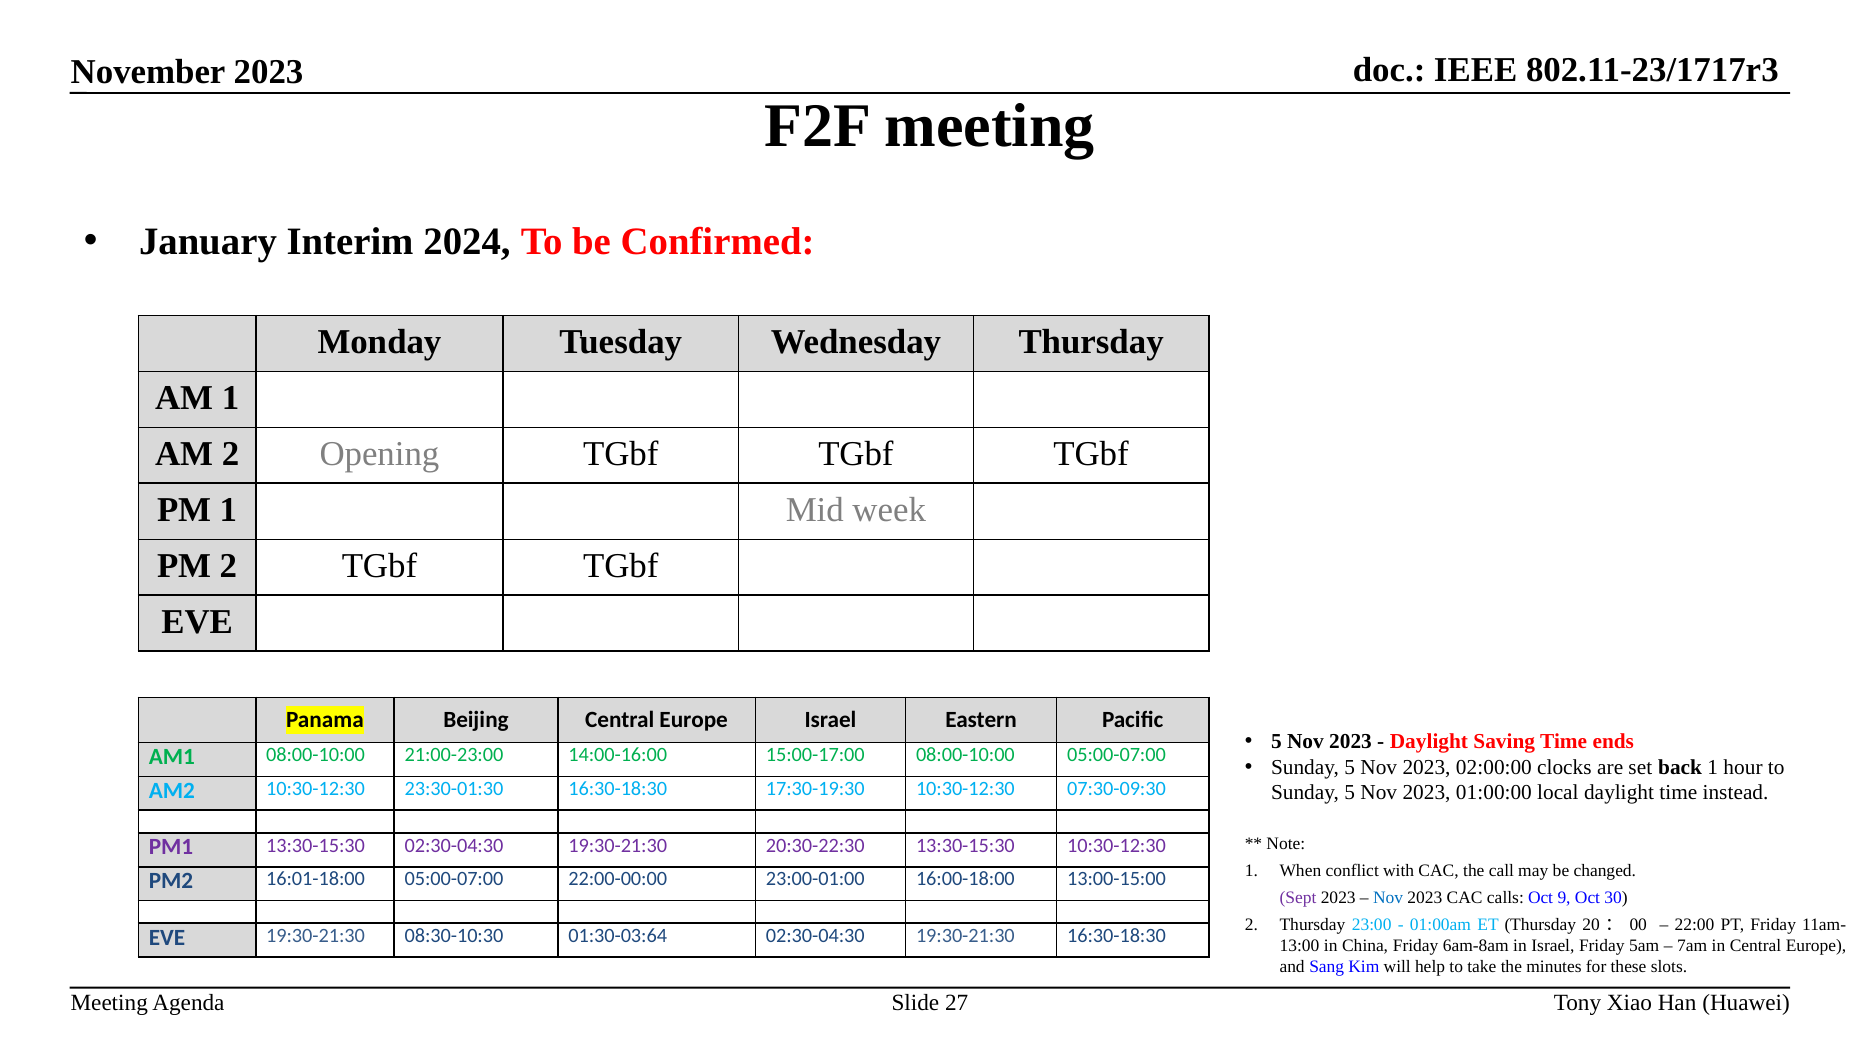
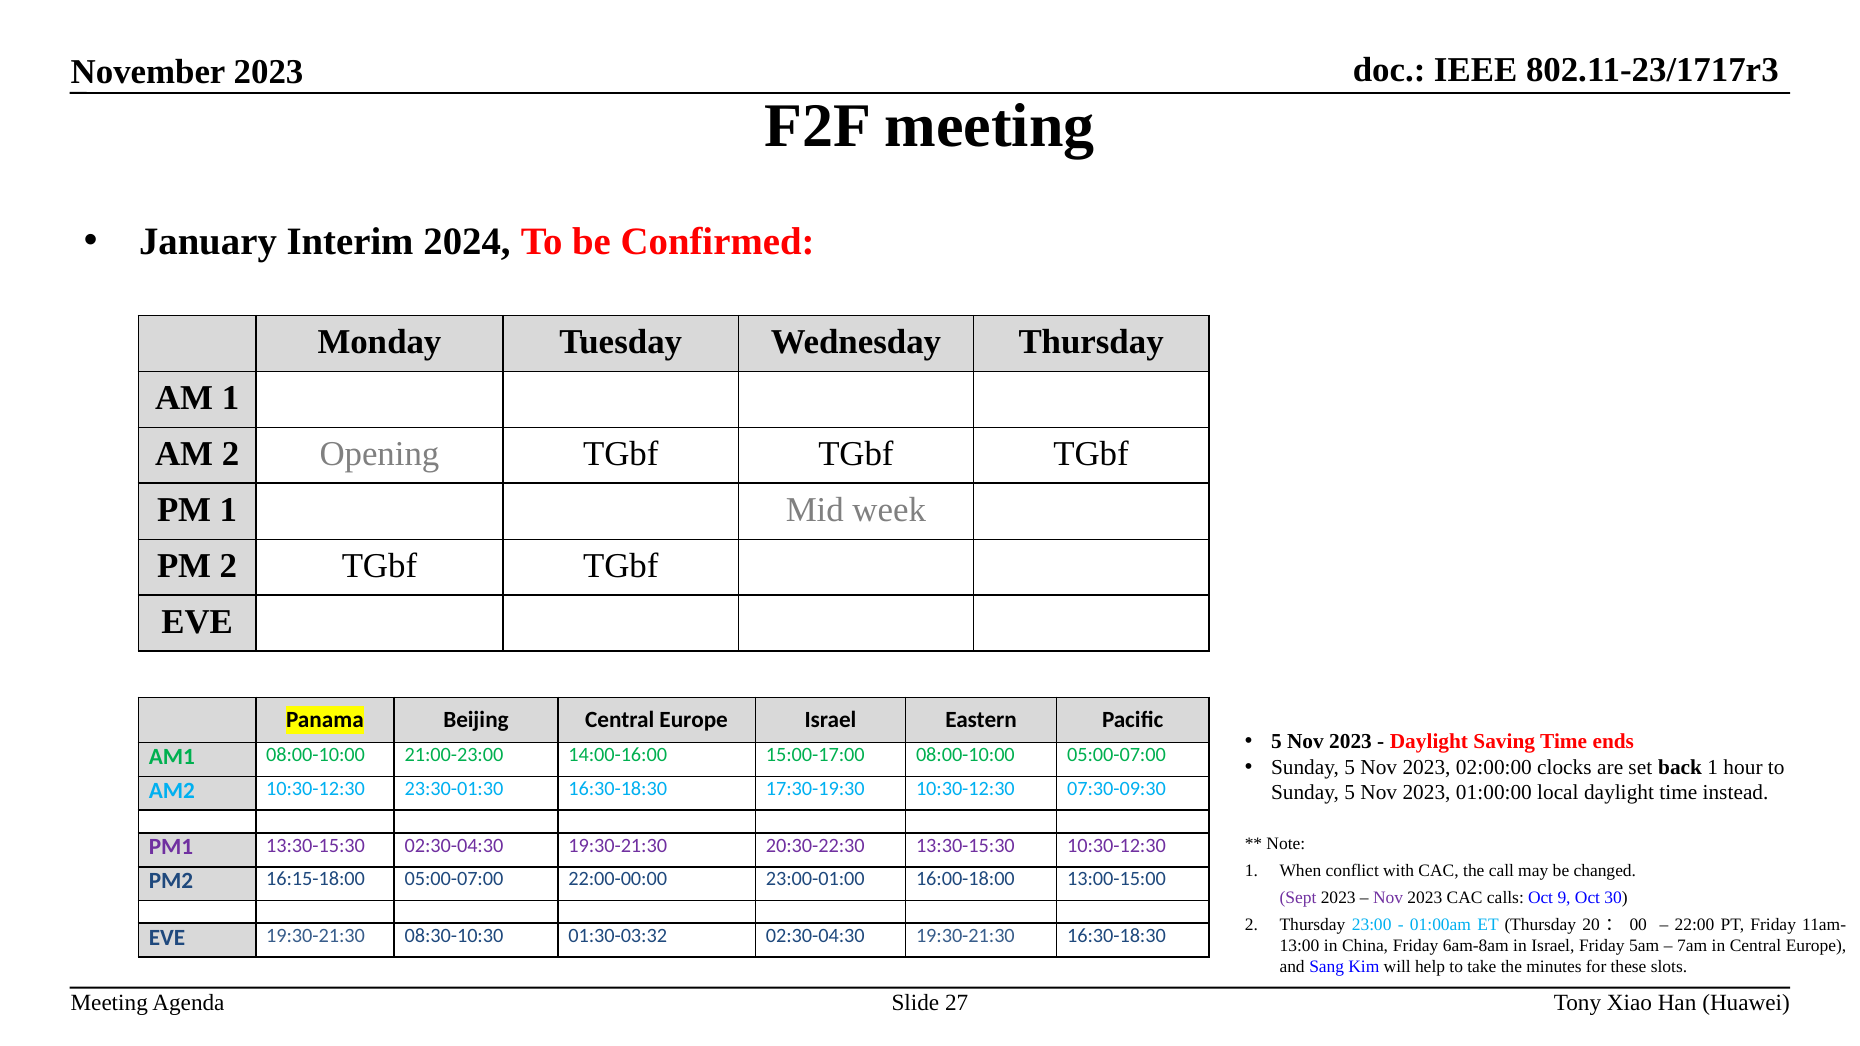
16:01-18:00: 16:01-18:00 -> 16:15-18:00 (316, 879)
Nov colour: blue -> purple (1388, 898)
01:30-03:64: 01:30-03:64 -> 01:30-03:32 (618, 936)
